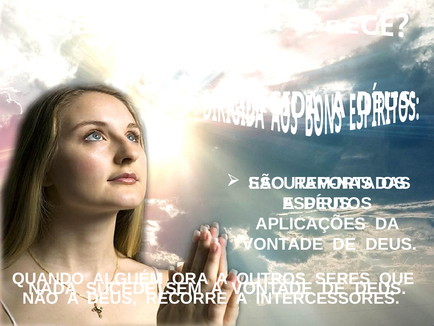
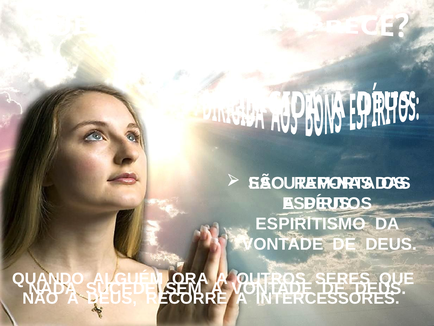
APLICAÇÕES: APLICAÇÕES -> ESPIRITISMO (311, 224)
